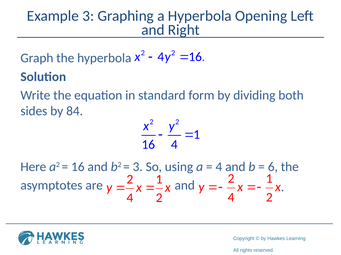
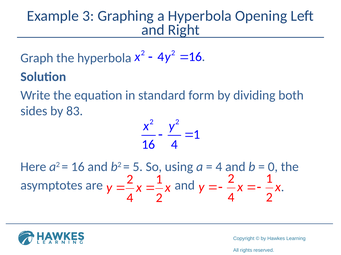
84: 84 -> 83 (75, 111)
3: 3 -> 5 (138, 167)
6: 6 -> 0 (273, 167)
